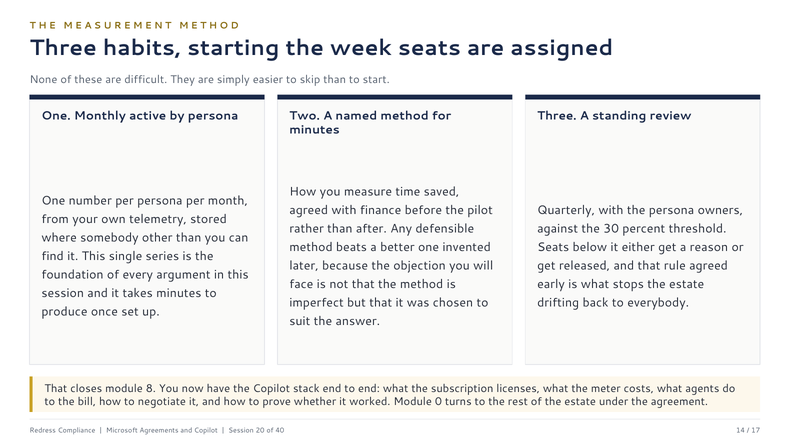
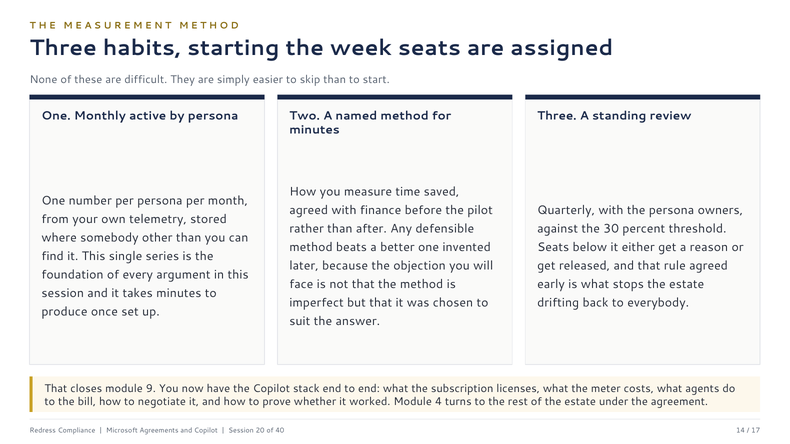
8: 8 -> 9 (151, 389)
0: 0 -> 4 (438, 402)
